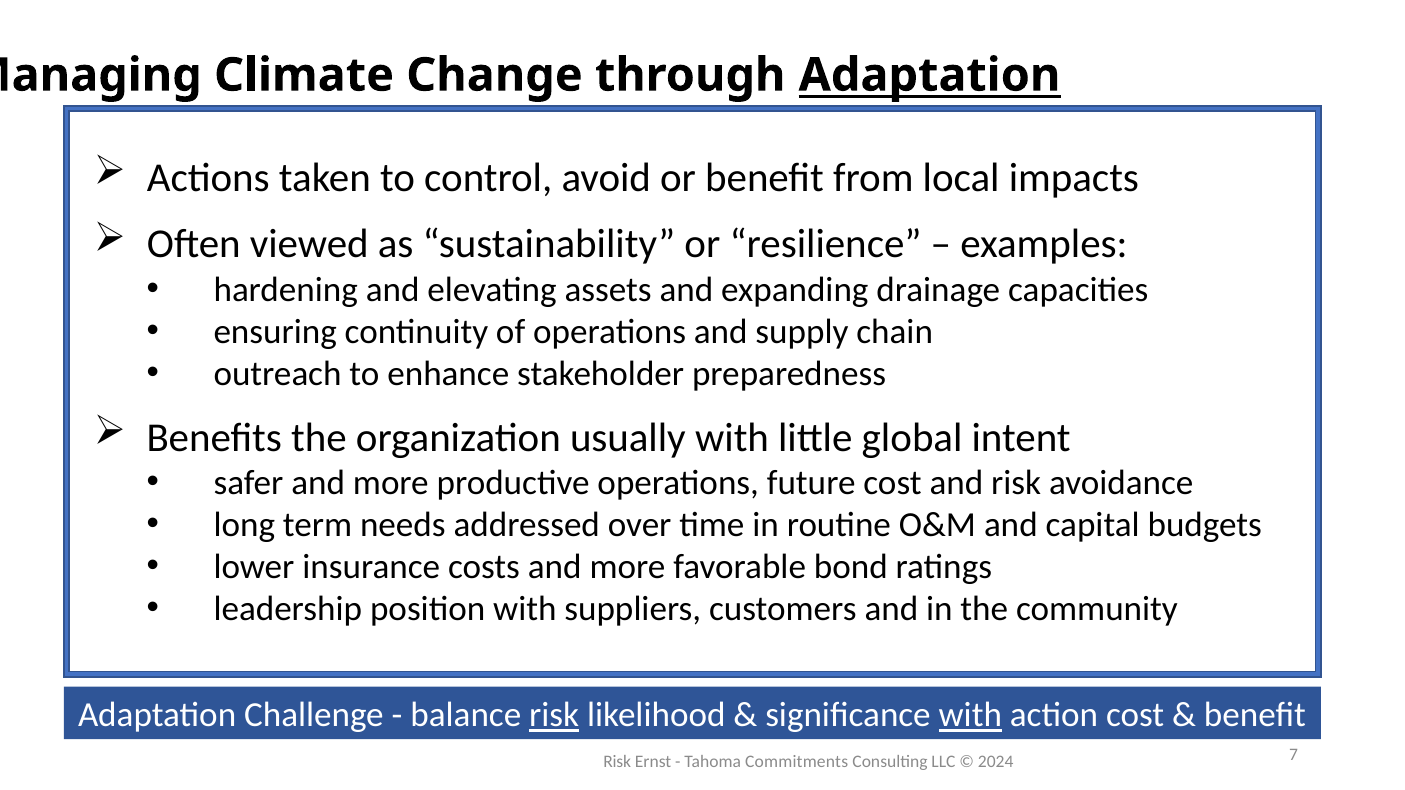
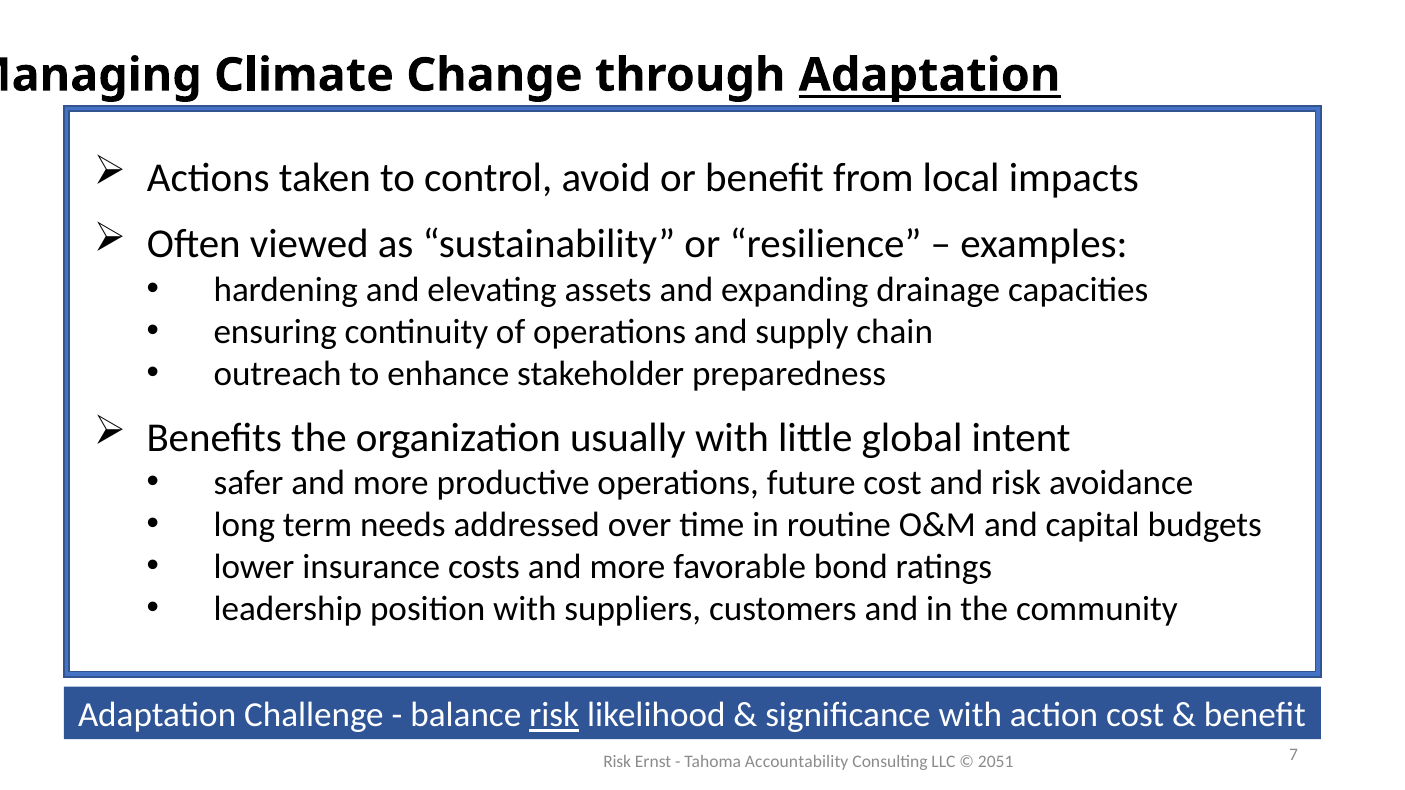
with underline: present -> none (970, 716)
Commitments: Commitments -> Accountability (797, 762)
2024: 2024 -> 2051 (996, 762)
